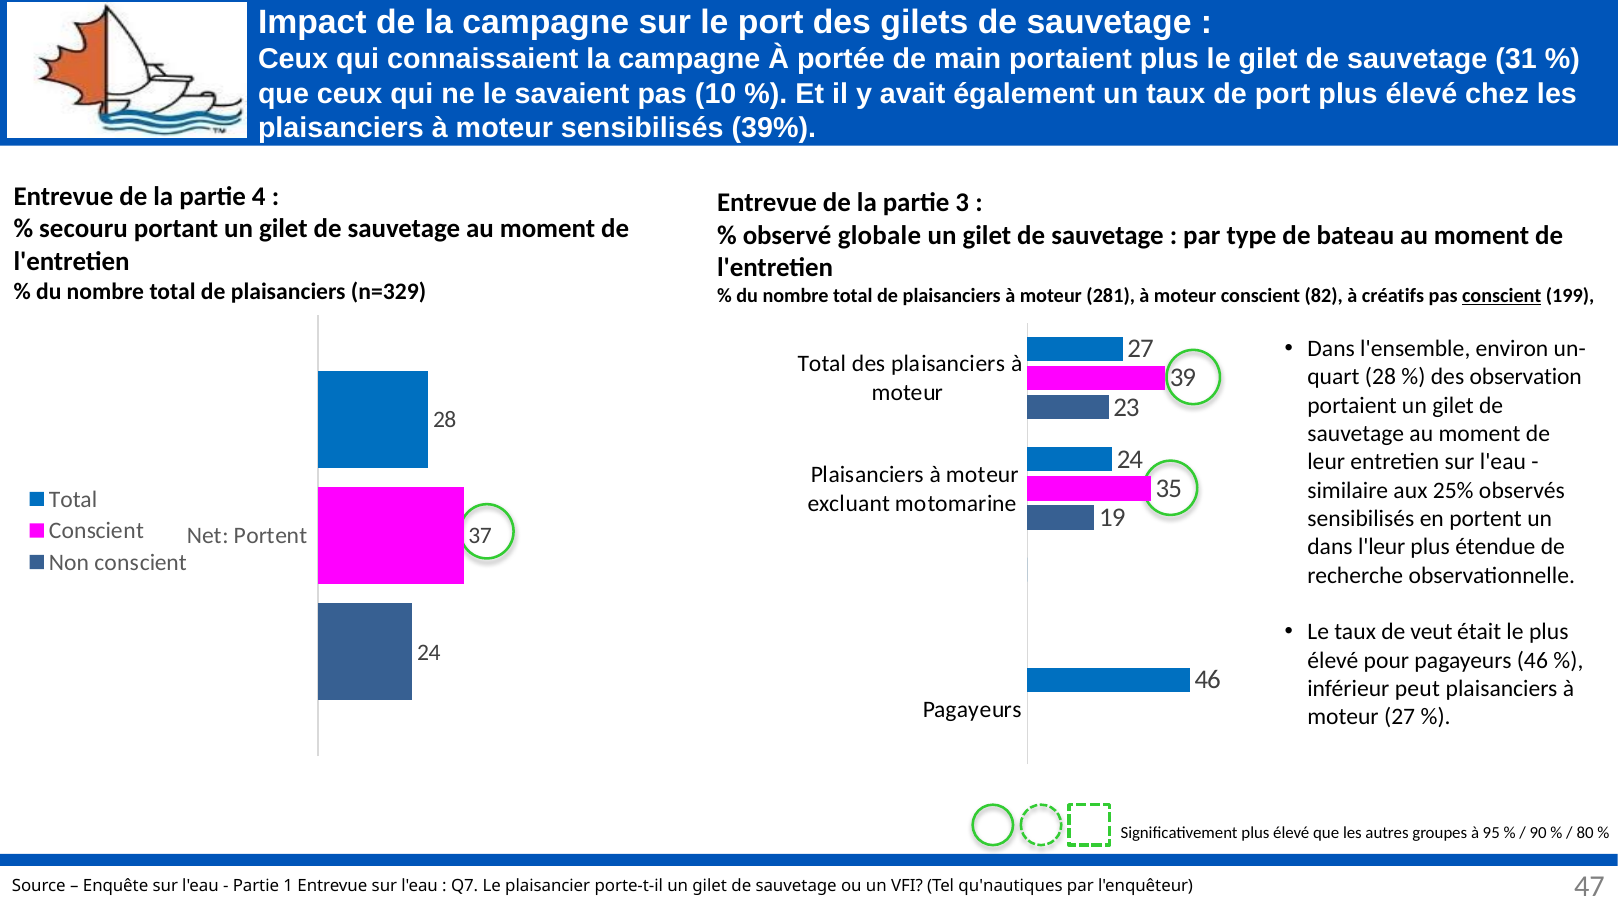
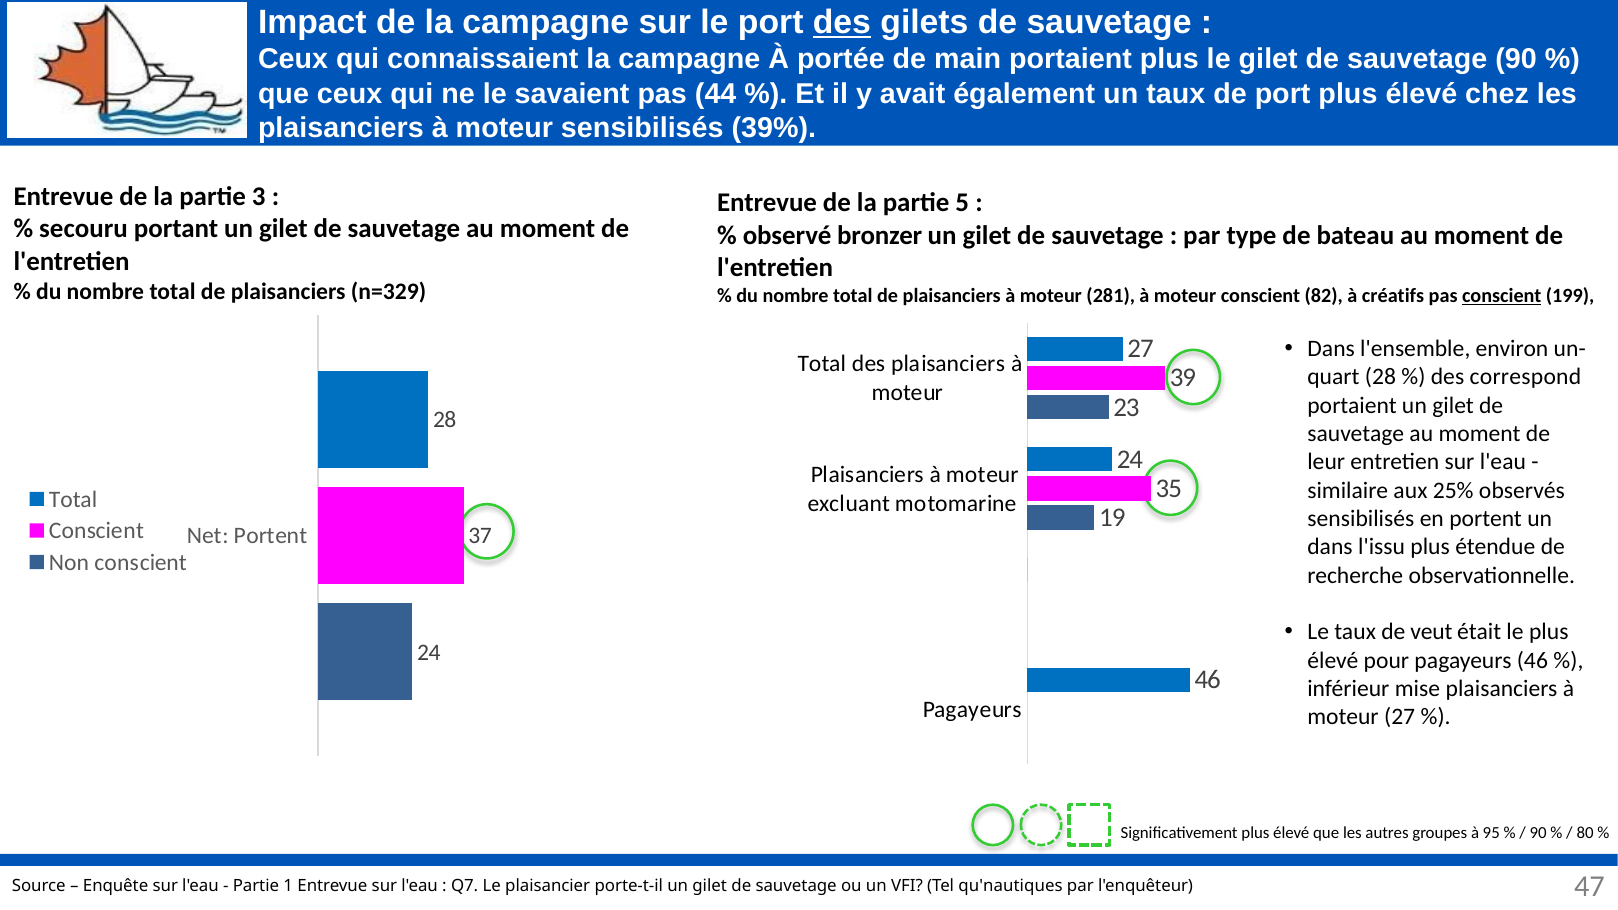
des underline: none -> present (842, 22)
sauvetage 31: 31 -> 90 (1516, 59)
10: 10 -> 44 (716, 94)
4: 4 -> 3 (259, 197)
3: 3 -> 5 (962, 203)
globale: globale -> bronzer (880, 235)
observation: observation -> correspond (1525, 377)
l'leur: l'leur -> l'issu (1382, 547)
peut: peut -> mise (1418, 689)
